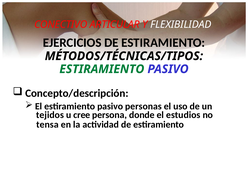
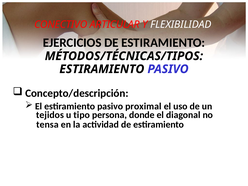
ESTIRAMIENTO colour: green -> black (102, 69)
personas: personas -> proximal (143, 106)
cree: cree -> tipo (82, 115)
estudios: estudios -> diagonal (183, 115)
